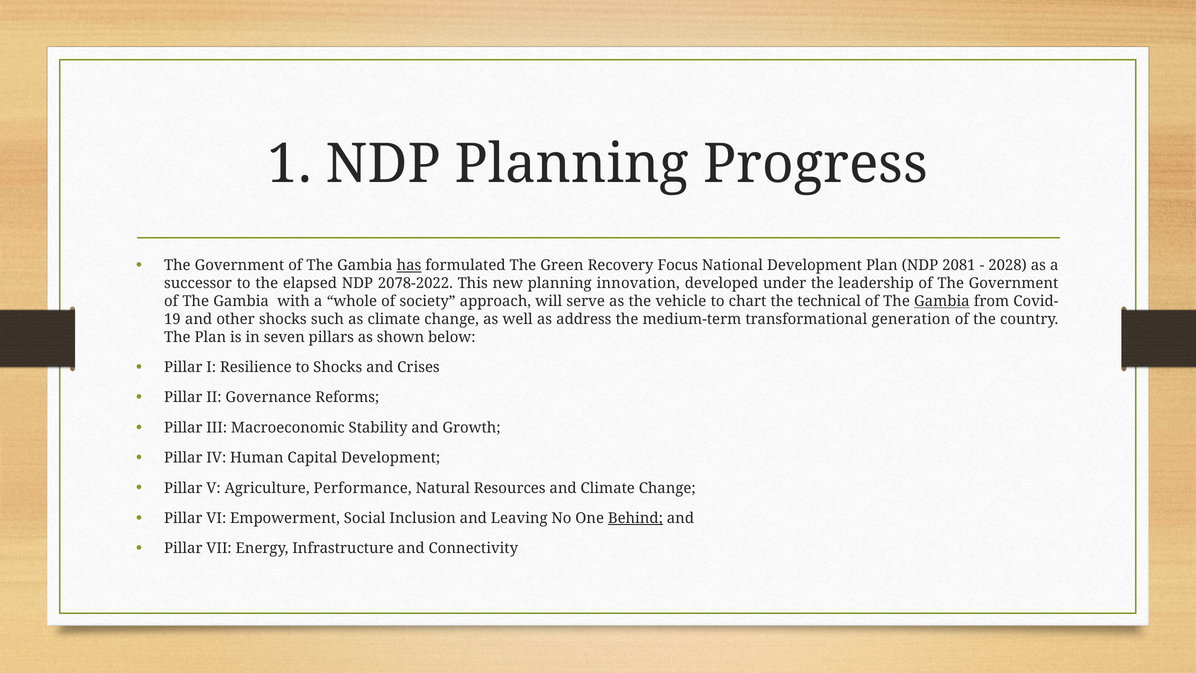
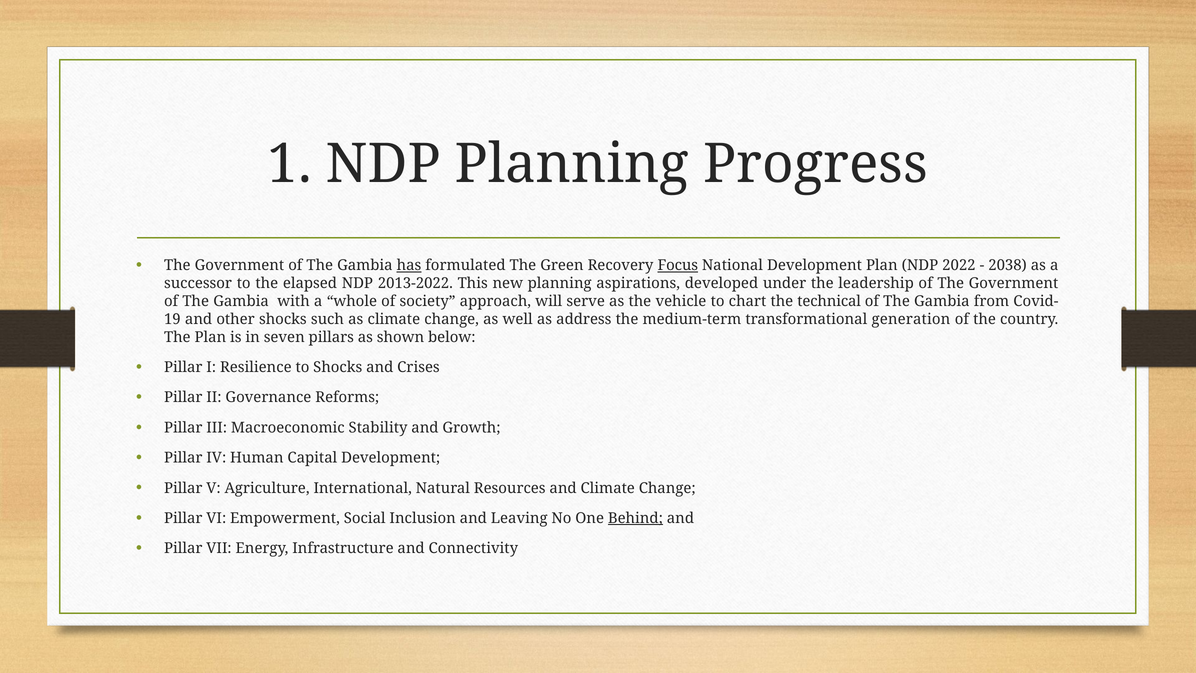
Focus underline: none -> present (678, 265)
2081: 2081 -> 2022 (959, 265)
2028: 2028 -> 2038 (1008, 265)
2078-2022: 2078-2022 -> 2013-2022 (415, 283)
innovation: innovation -> aspirations (638, 283)
Gambia underline: present -> none (942, 301)
Performance: Performance -> International (363, 488)
